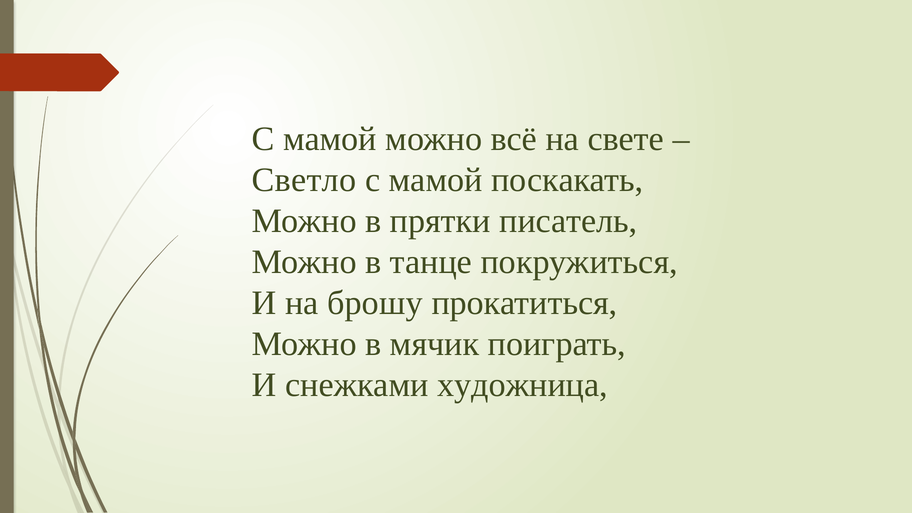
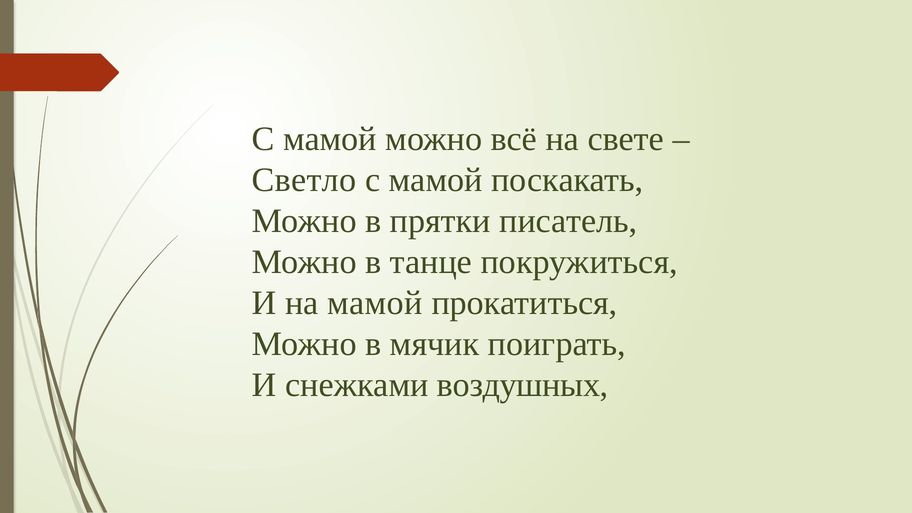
на брошу: брошу -> мамой (375, 303)
художница: художница -> воздушных (523, 385)
